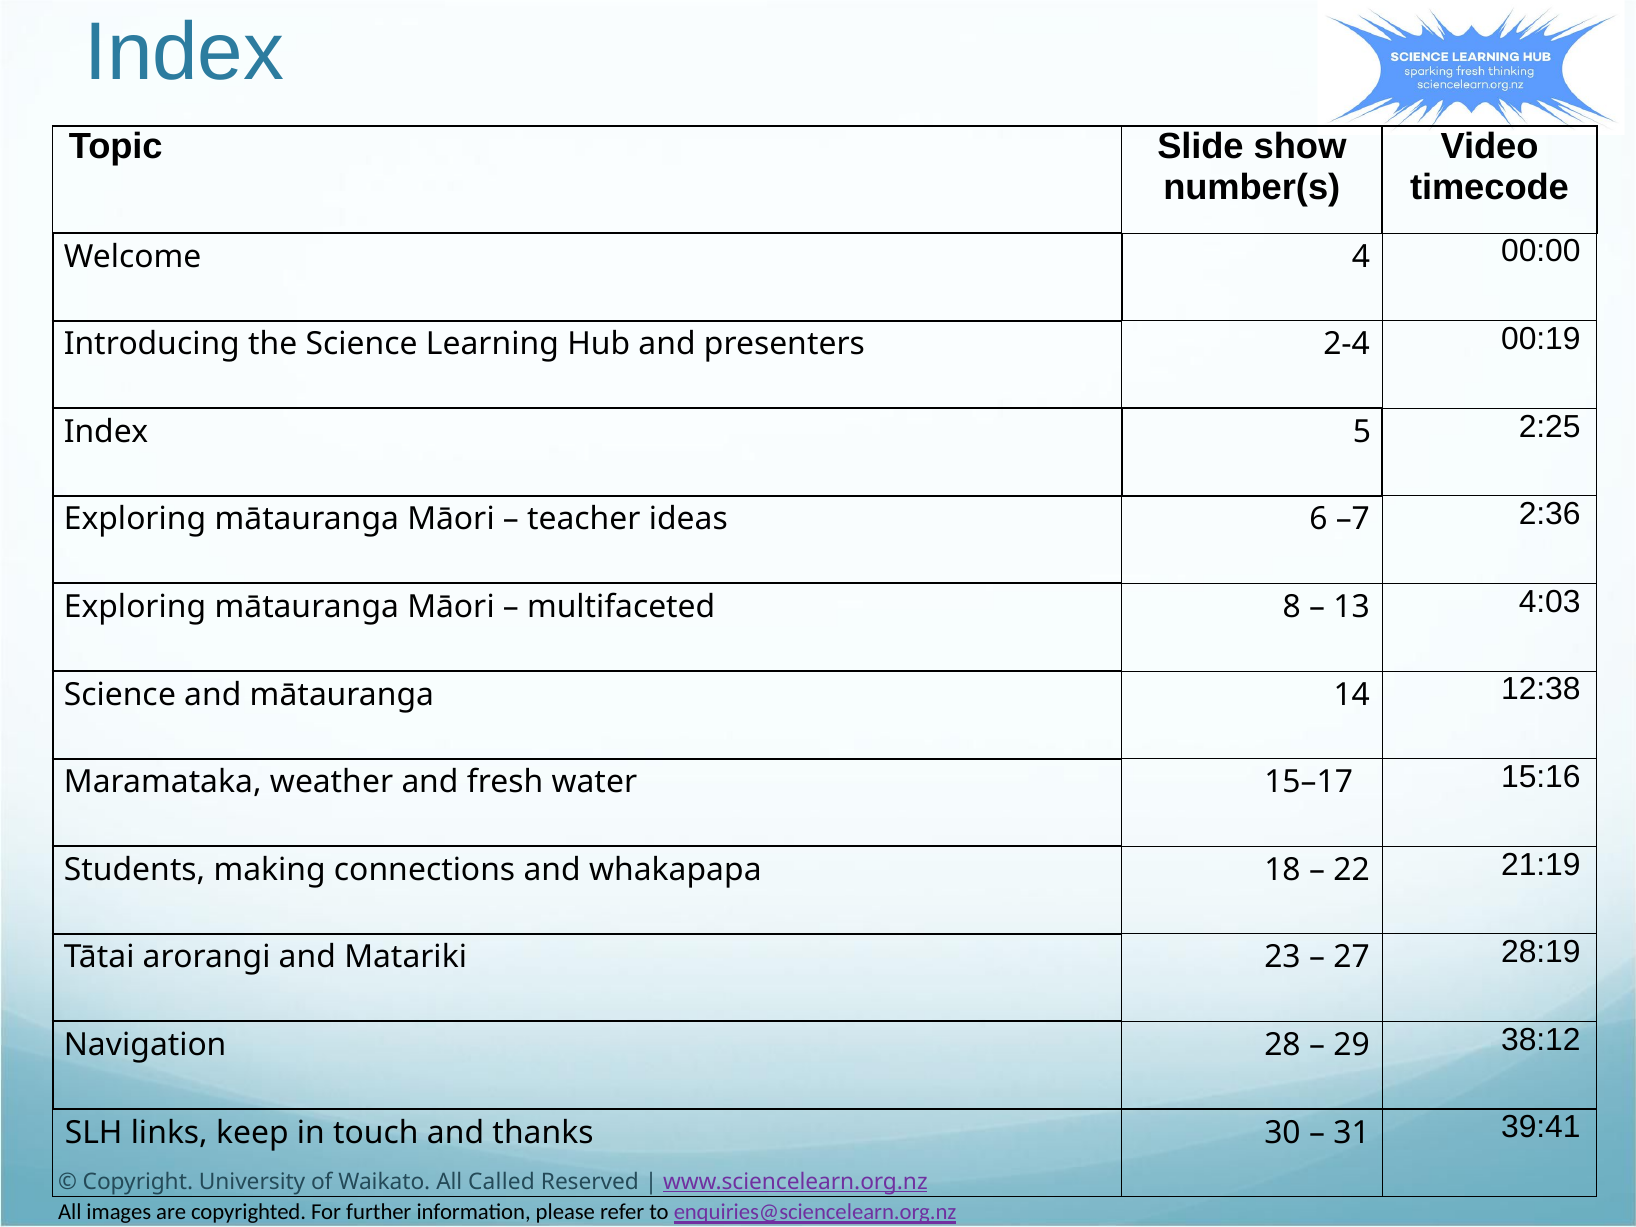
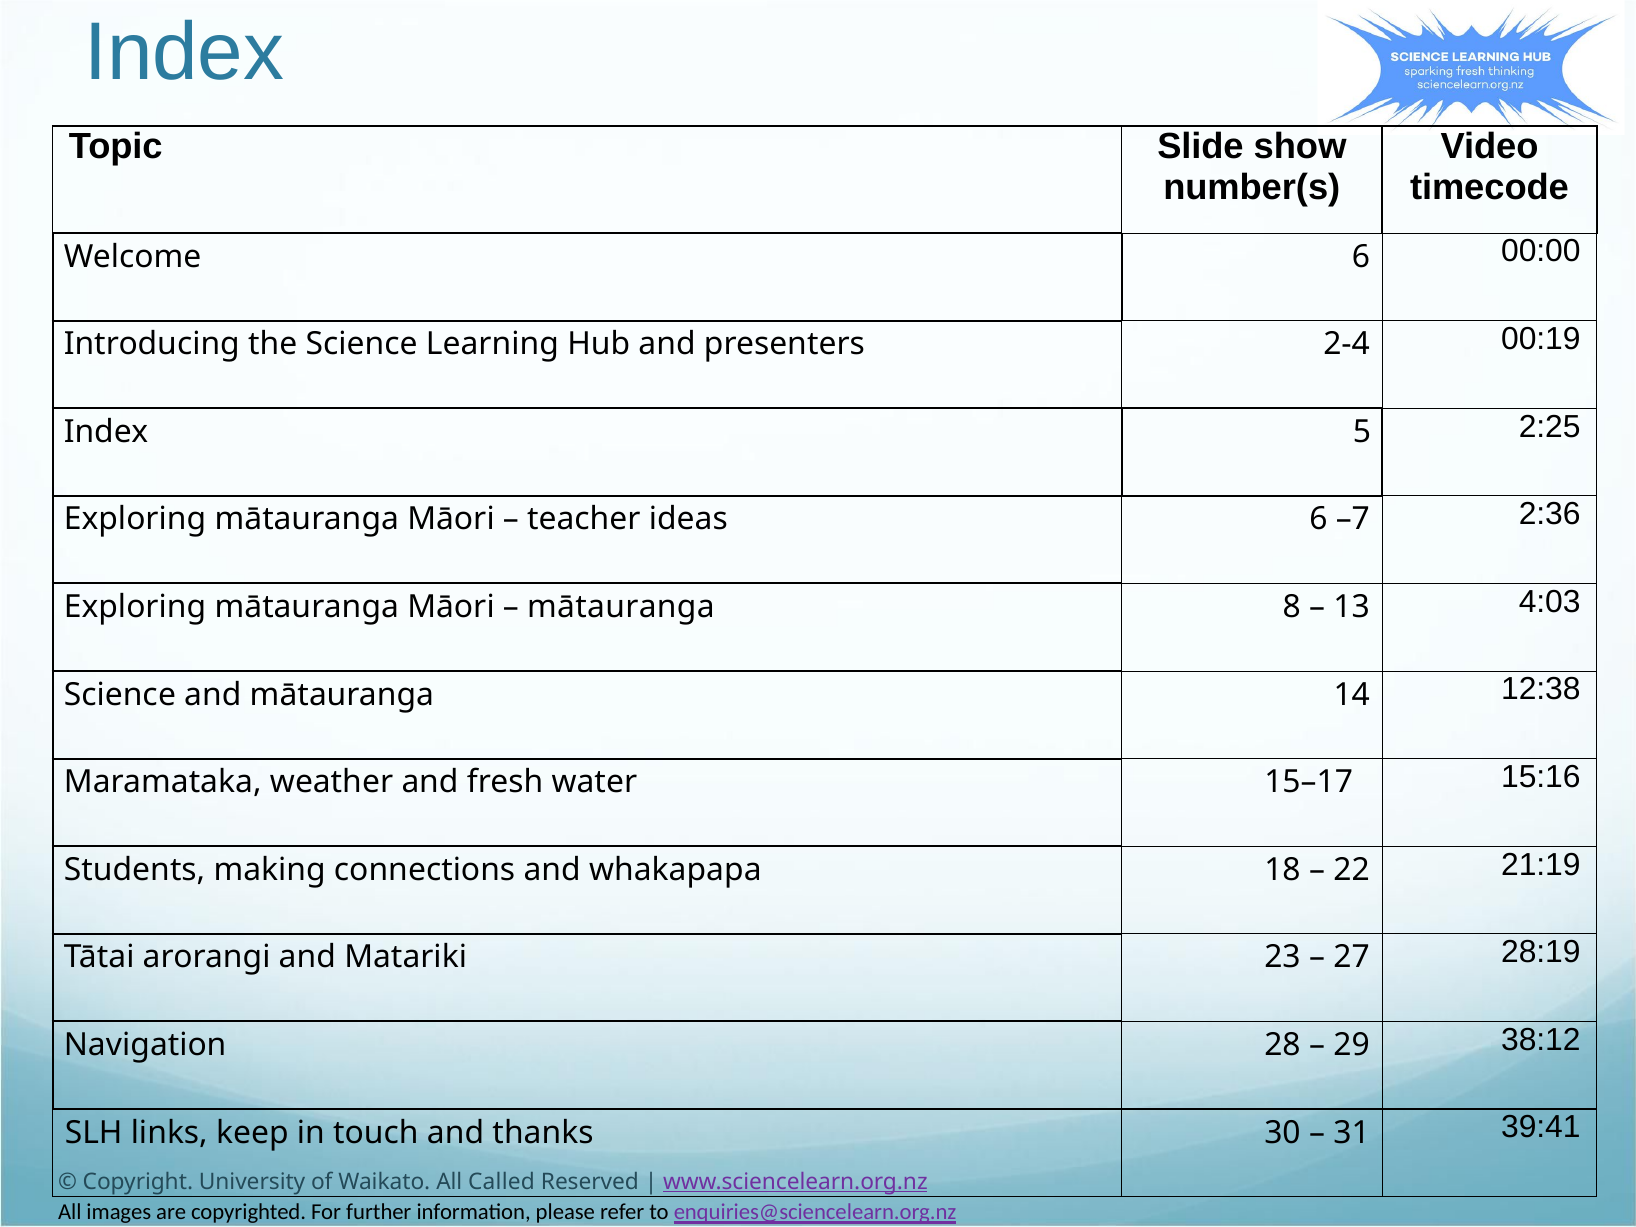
Welcome 4: 4 -> 6 (1361, 257)
multifaceted: multifaceted -> mātauranga (621, 607)
